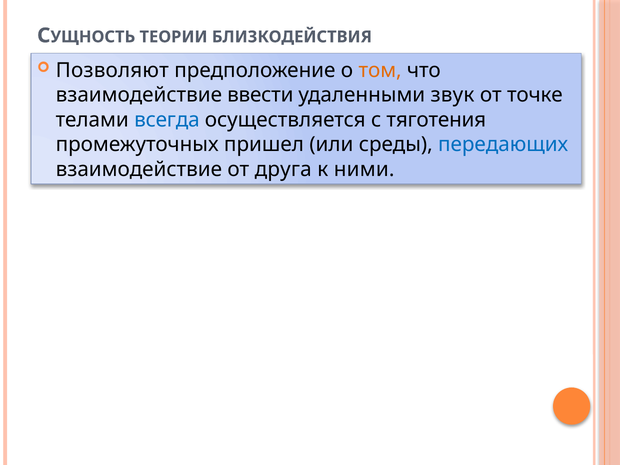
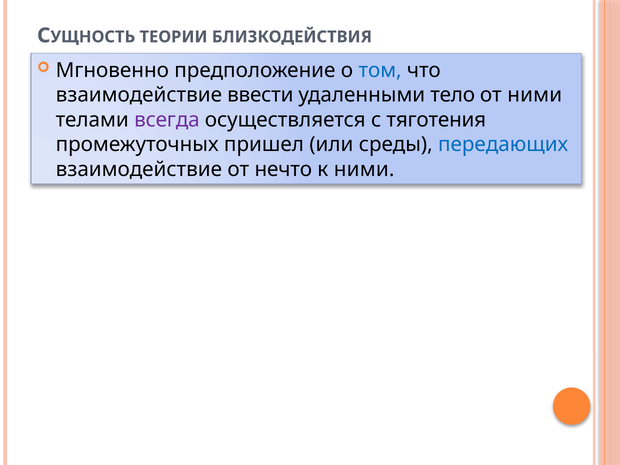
Позволяют: Позволяют -> Мгновенно (112, 70)
том colour: orange -> blue (380, 70)
звук: звук -> тело (453, 95)
от точке: точке -> ними (535, 95)
всегда colour: blue -> purple (167, 120)
друга: друга -> нечто (283, 169)
